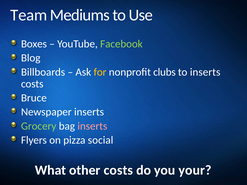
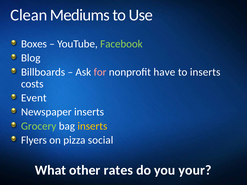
Team: Team -> Clean (29, 15)
for colour: yellow -> pink (100, 72)
clubs: clubs -> have (164, 72)
Bruce: Bruce -> Event (34, 98)
inserts colour: pink -> yellow (92, 126)
other costs: costs -> rates (118, 170)
